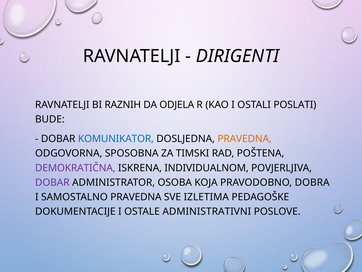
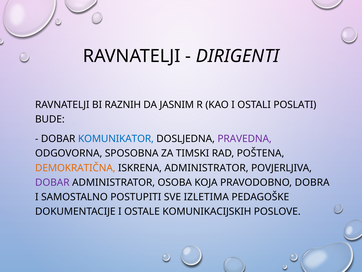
ODJELA: ODJELA -> JASNIM (177, 105)
PRAVEDNA colour: orange -> purple (245, 139)
DEMOKRATIČNA colour: purple -> orange (75, 168)
ISKRENA INDIVIDUALNOM: INDIVIDUALNOM -> ADMINISTRATOR (206, 168)
SAMOSTALNO PRAVEDNA: PRAVEDNA -> POSTUPITI (136, 197)
ADMINISTRATIVNI: ADMINISTRATIVNI -> KOMUNIKACIJSKIH (207, 211)
